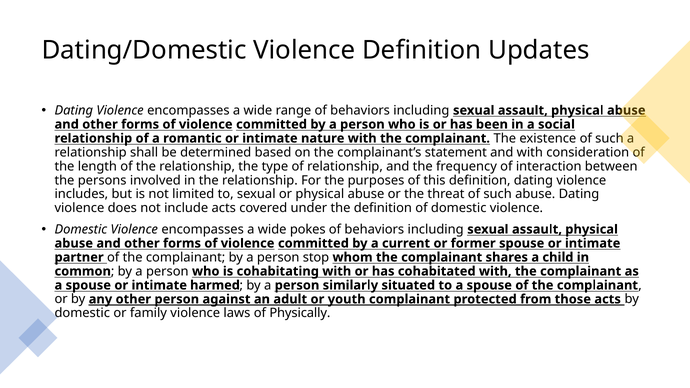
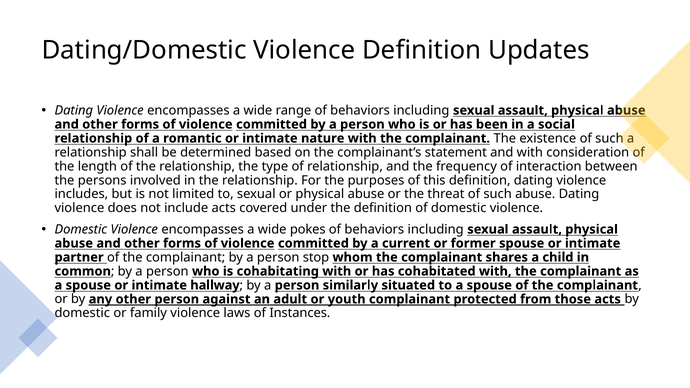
harmed: harmed -> hallway (215, 285)
Physically: Physically -> Instances (300, 313)
